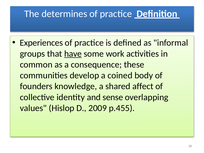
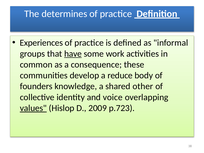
coined: coined -> reduce (120, 75)
affect: affect -> other (143, 86)
sense: sense -> voice (113, 97)
values underline: none -> present (33, 108)
p.455: p.455 -> p.723 (122, 108)
